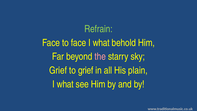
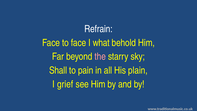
Refrain colour: light green -> white (98, 29)
Grief: Grief -> Shall (58, 70)
to grief: grief -> pain (86, 70)
what: what -> grief (65, 84)
